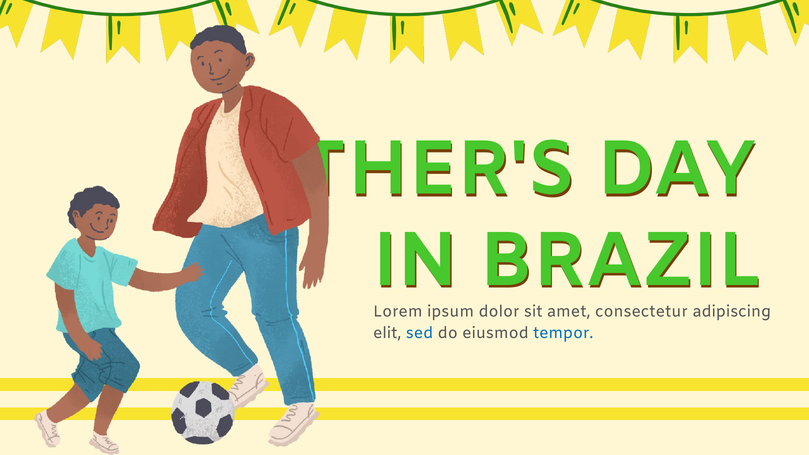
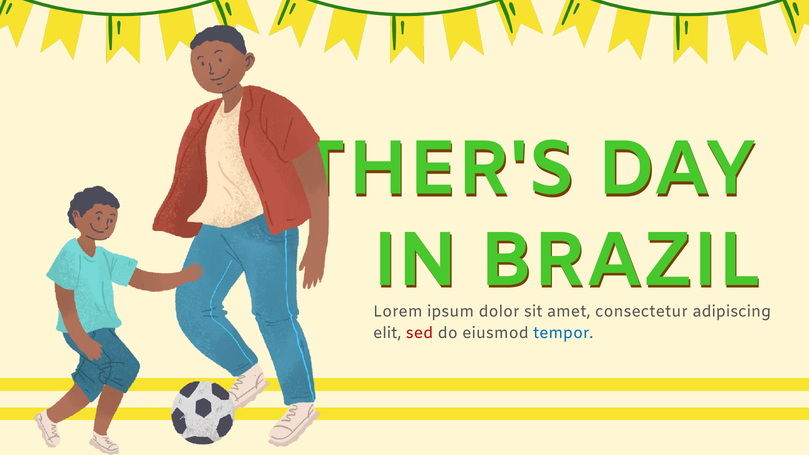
sed colour: blue -> red (420, 333)
